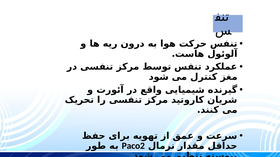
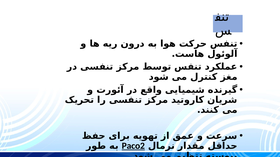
Paco2 underline: none -> present (133, 146)
